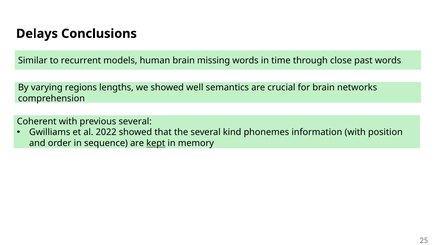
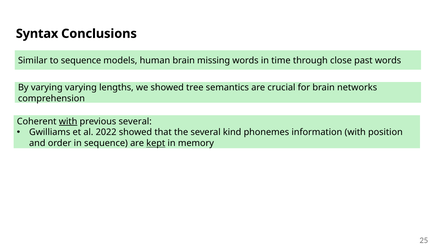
Delays: Delays -> Syntax (37, 34)
to recurrent: recurrent -> sequence (81, 61)
varying regions: regions -> varying (81, 88)
well: well -> tree (195, 88)
with underline: none -> present (68, 122)
